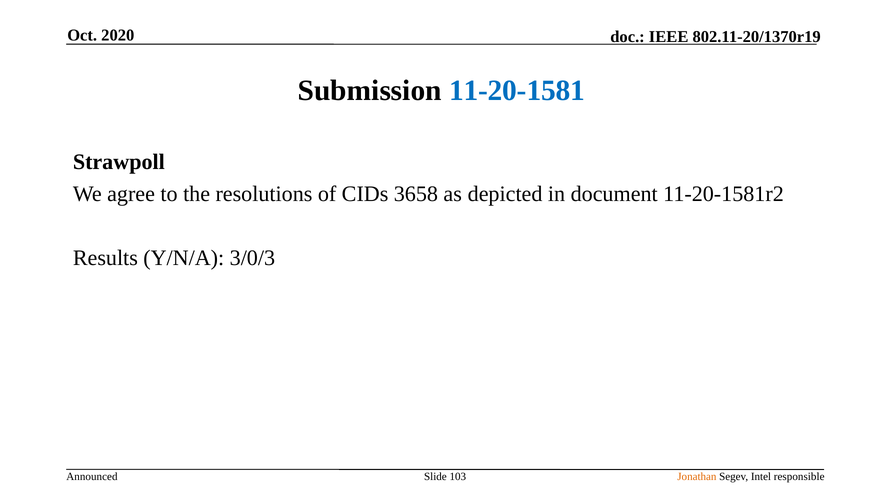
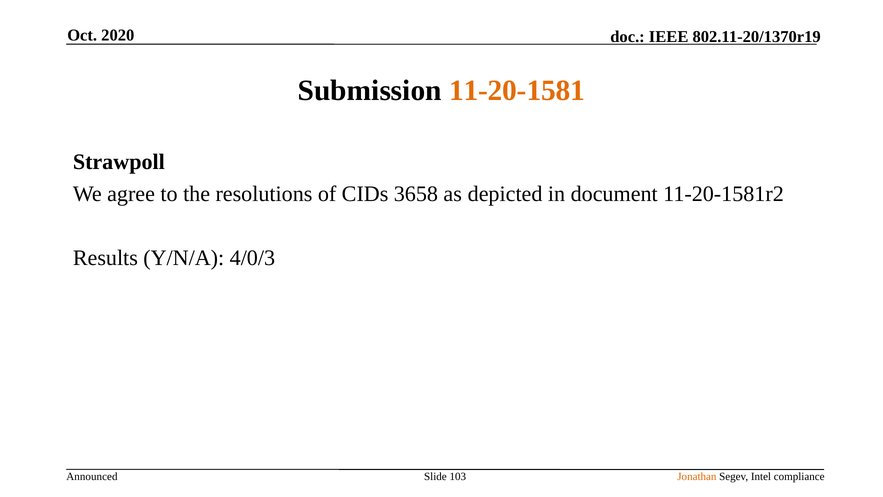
11-20-1581 colour: blue -> orange (517, 90)
3/0/3: 3/0/3 -> 4/0/3 (252, 258)
responsible: responsible -> compliance (799, 476)
